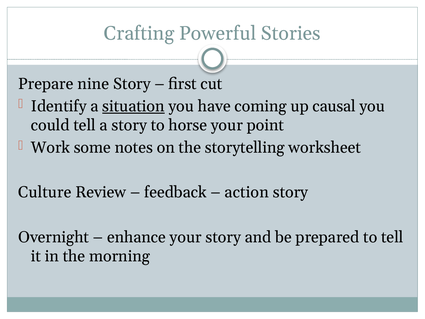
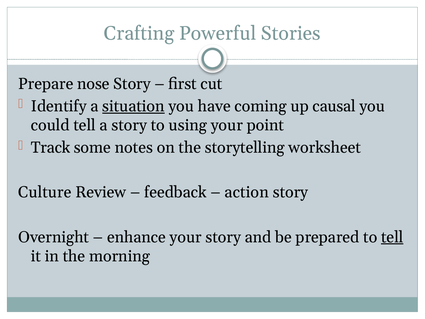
nine: nine -> nose (93, 84)
horse: horse -> using (188, 125)
Work: Work -> Track (51, 148)
tell underline: none -> present (392, 237)
